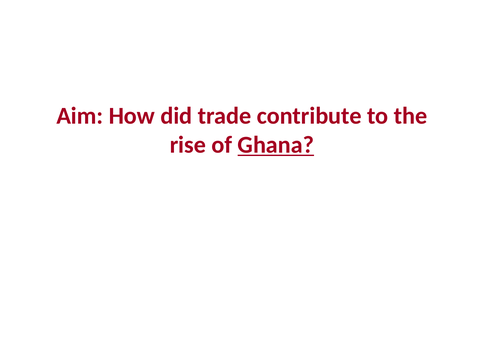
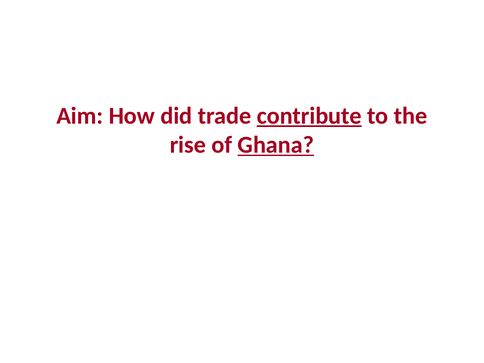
contribute underline: none -> present (309, 116)
